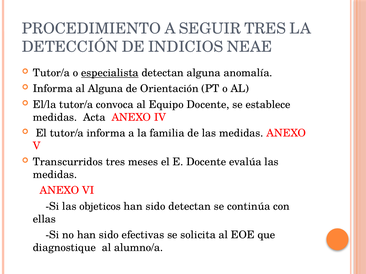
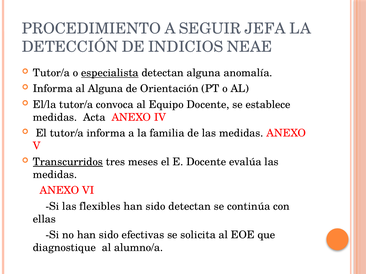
SEGUIR TRES: TRES -> JEFA (265, 29)
Transcurridos underline: none -> present (68, 162)
objeticos: objeticos -> flexibles (100, 207)
